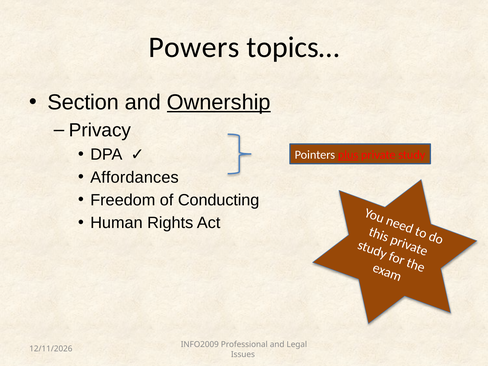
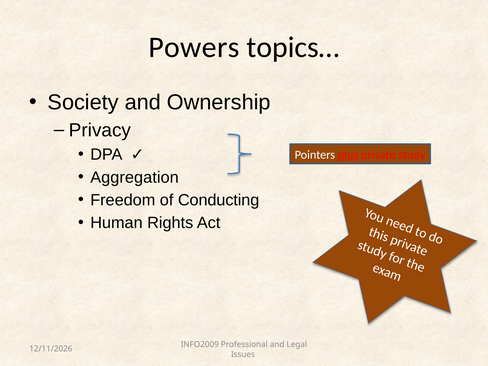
Section: Section -> Society (83, 102)
Ownership underline: present -> none (219, 102)
Affordances: Affordances -> Aggregation (135, 177)
